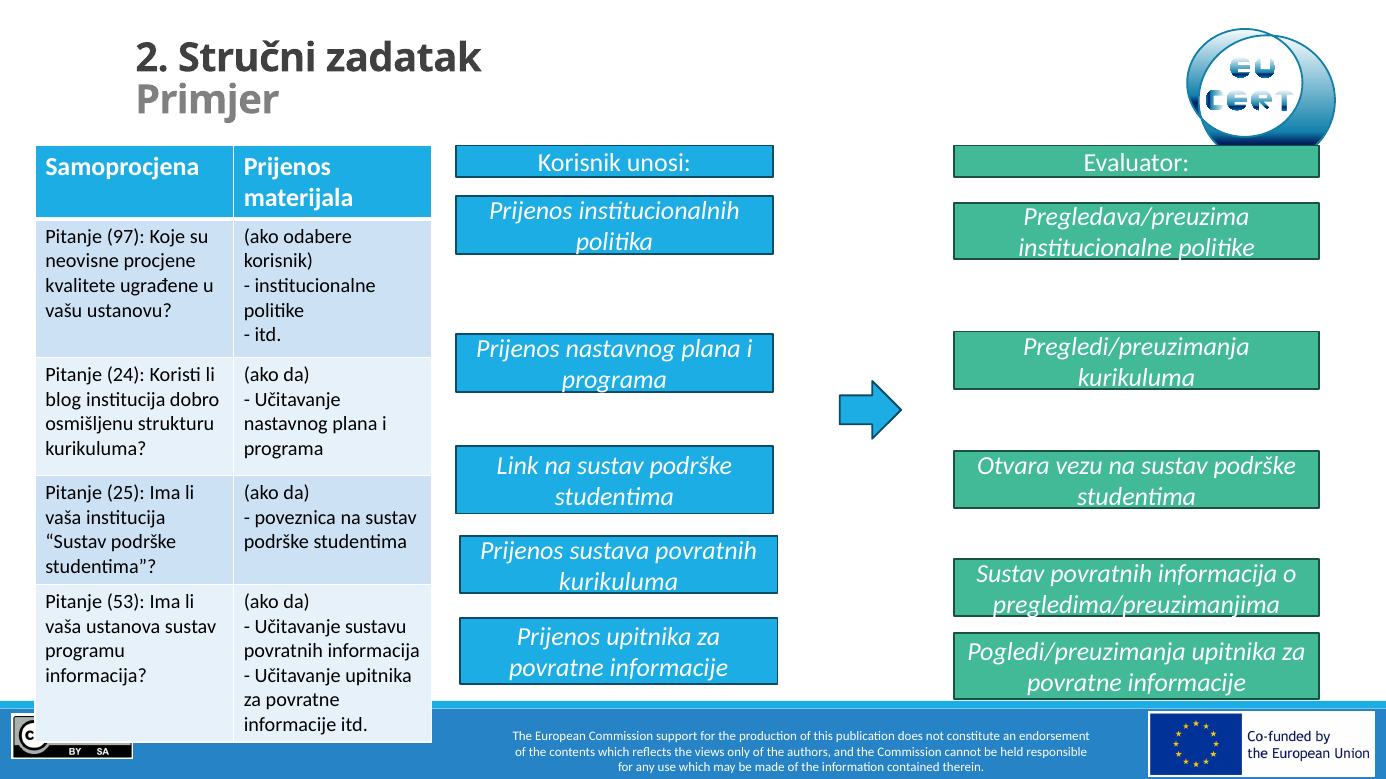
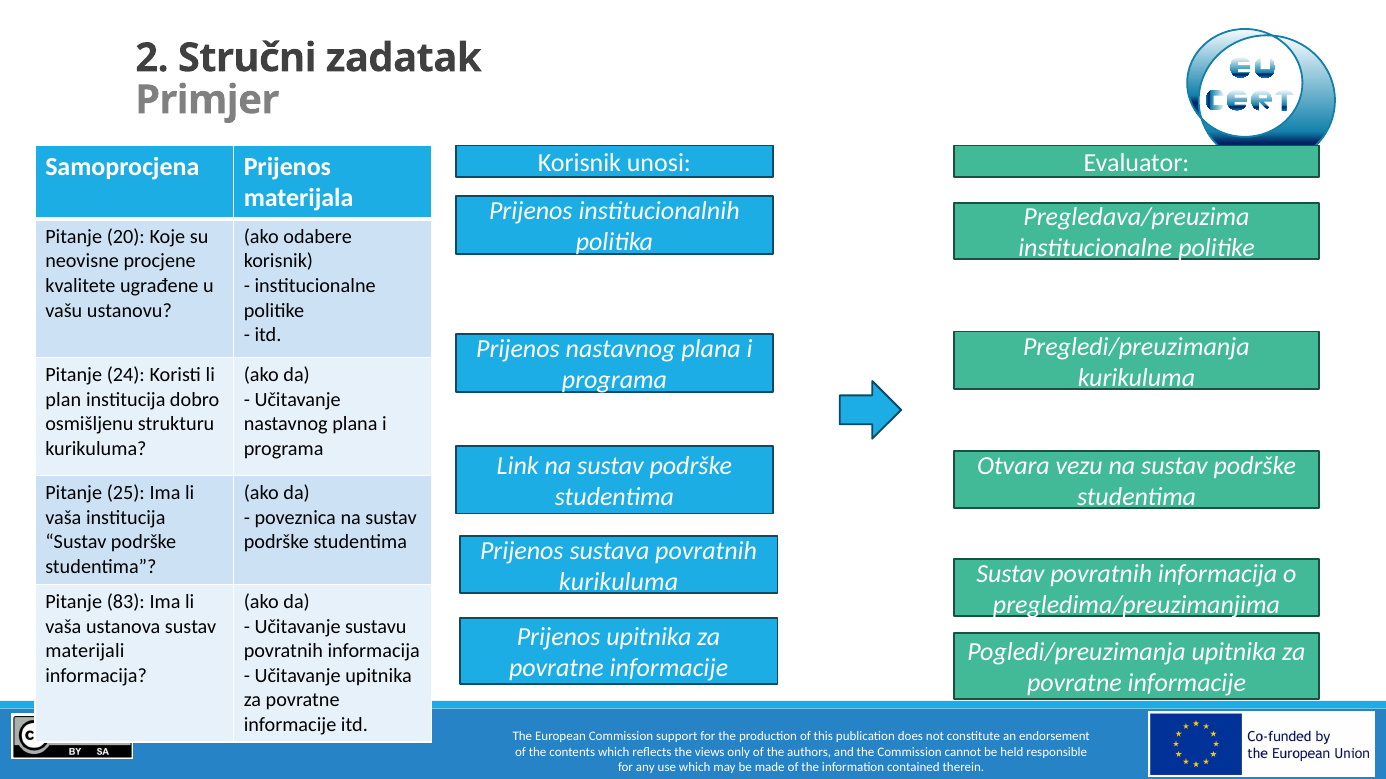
97: 97 -> 20 (126, 237)
blog: blog -> plan (63, 400)
53: 53 -> 83 (126, 602)
programu: programu -> materijali (85, 652)
